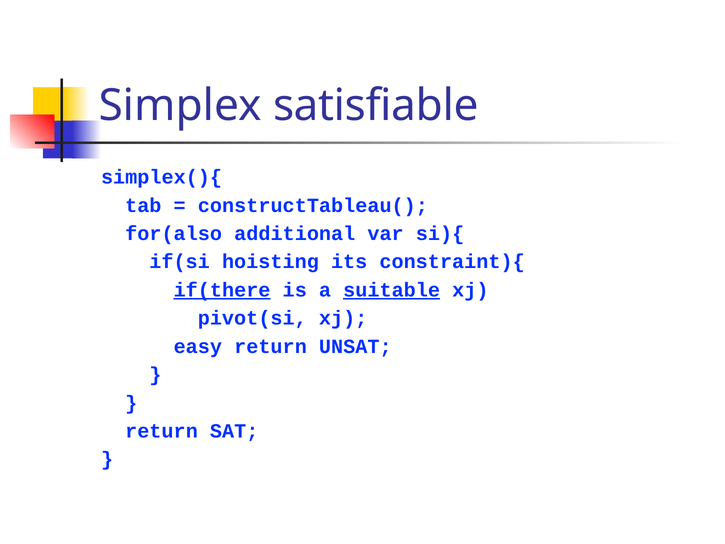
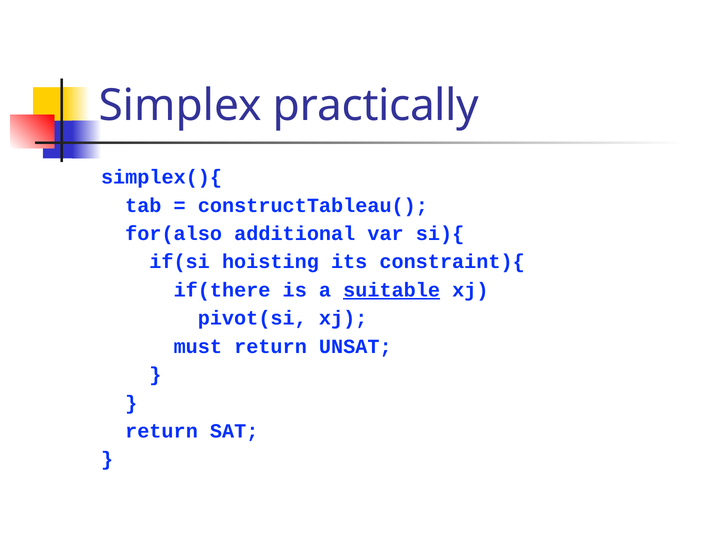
satisfiable: satisfiable -> practically (376, 106)
if(there underline: present -> none (222, 290)
easy: easy -> must (198, 346)
